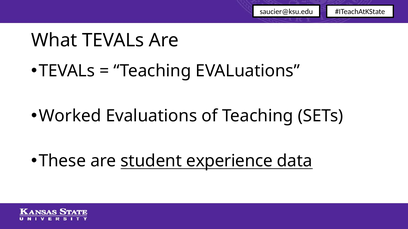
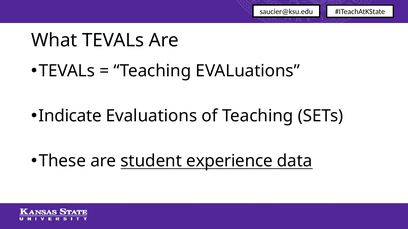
Worked: Worked -> Indicate (70, 116)
